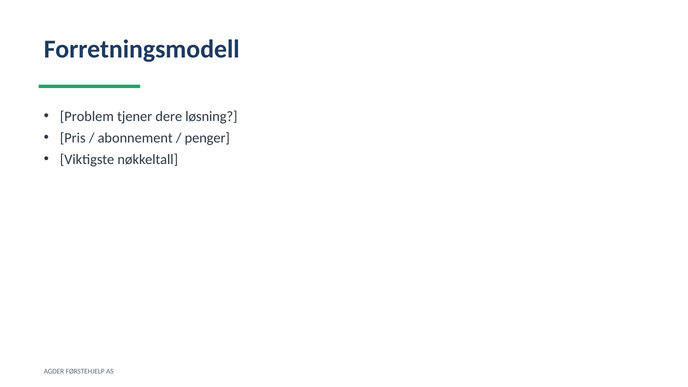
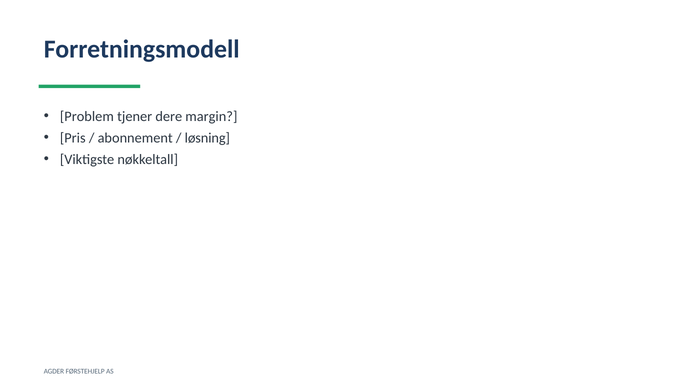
løsning: løsning -> margin (211, 117)
penger: penger -> løsning (207, 138)
